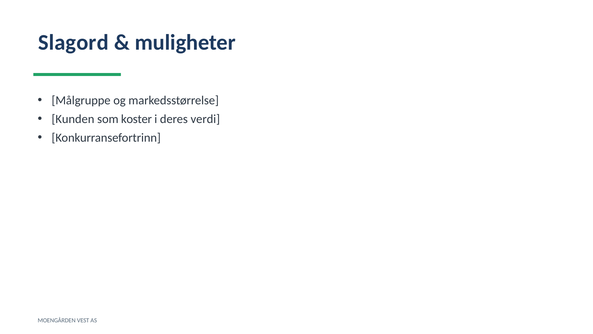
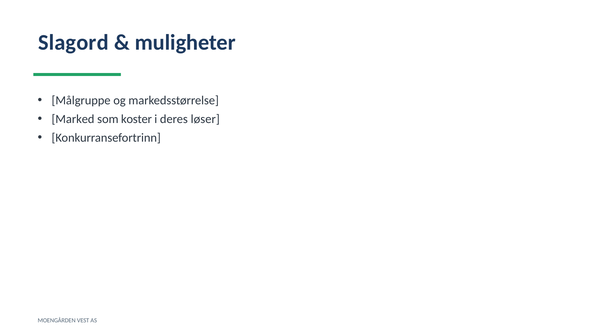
Kunden: Kunden -> Marked (73, 119)
verdi: verdi -> løser (205, 119)
